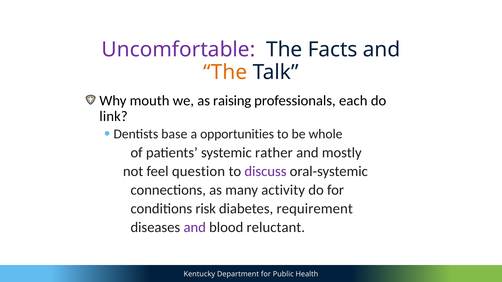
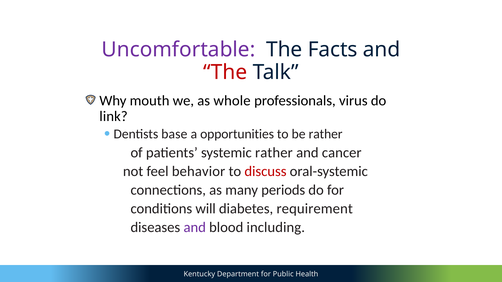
The colour: orange -> red (225, 72)
raising: raising -> whole (232, 101)
each: each -> virus (353, 101)
be whole: whole -> rather (326, 134)
mostly: mostly -> cancer (342, 153)
question: question -> behavior (199, 172)
discuss colour: purple -> red (265, 172)
activity: activity -> periods (283, 190)
risk: risk -> will (206, 209)
reluctant: reluctant -> including (276, 228)
